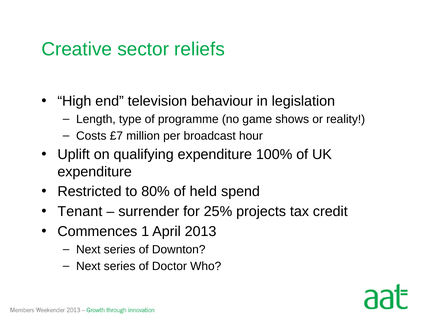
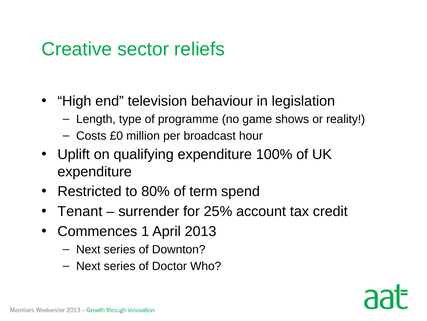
£7: £7 -> £0 (116, 135)
held: held -> term (203, 191)
projects: projects -> account (261, 211)
